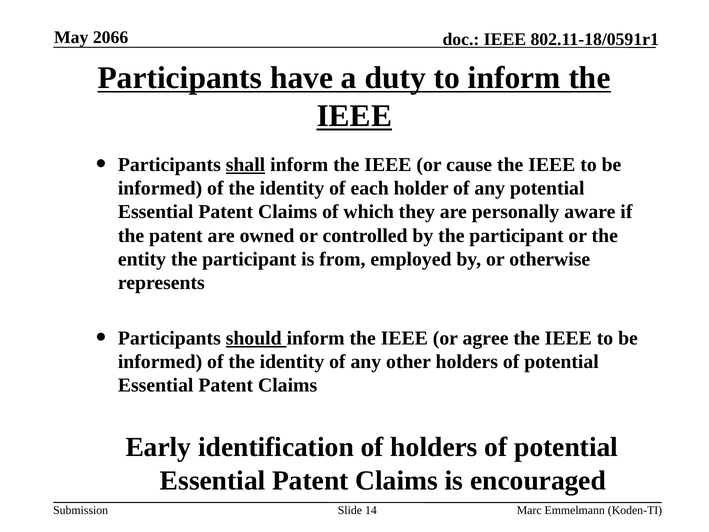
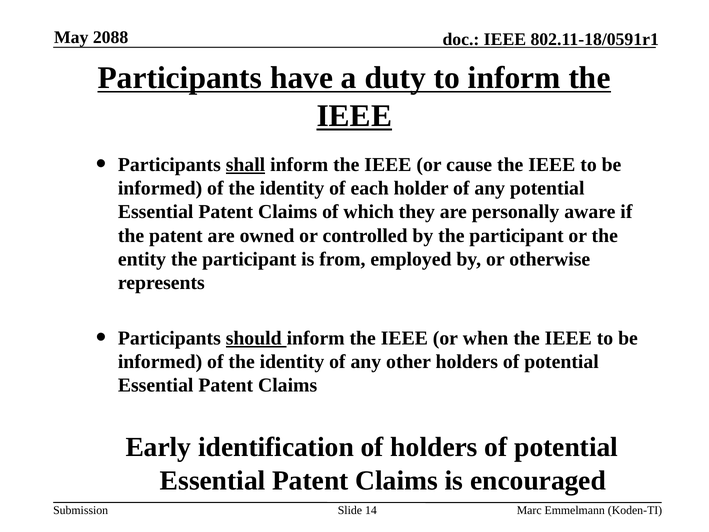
2066: 2066 -> 2088 (111, 38)
agree: agree -> when (486, 338)
